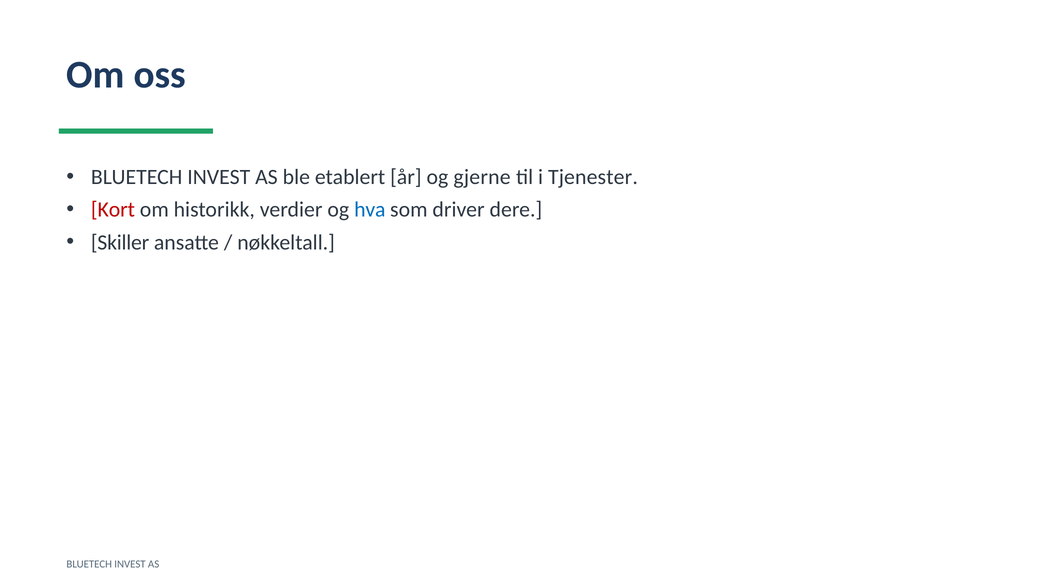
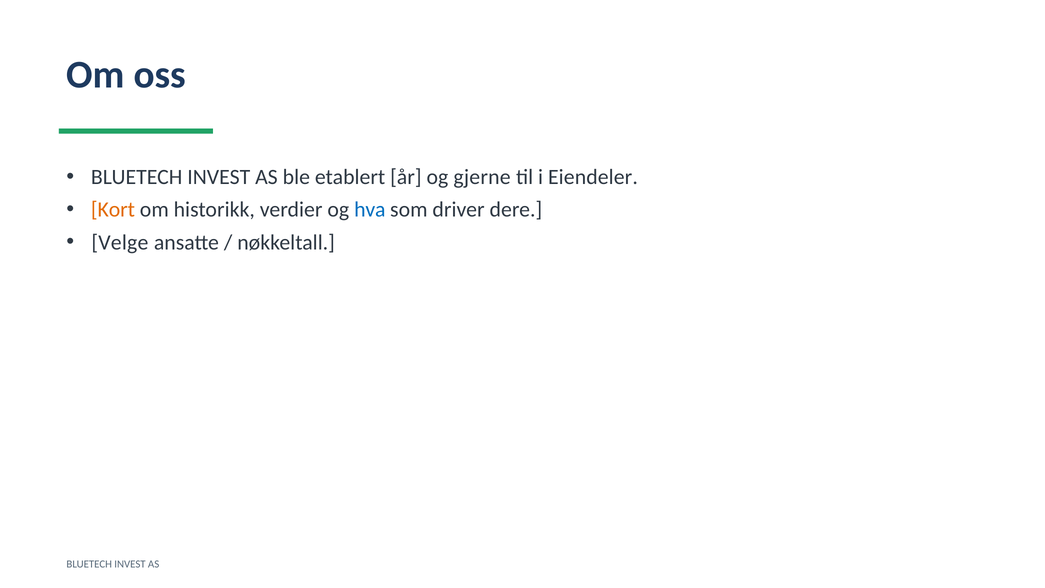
Tjenester: Tjenester -> Eiendeler (593, 177)
Kort colour: red -> orange (113, 210)
Skiller: Skiller -> Velge (120, 242)
